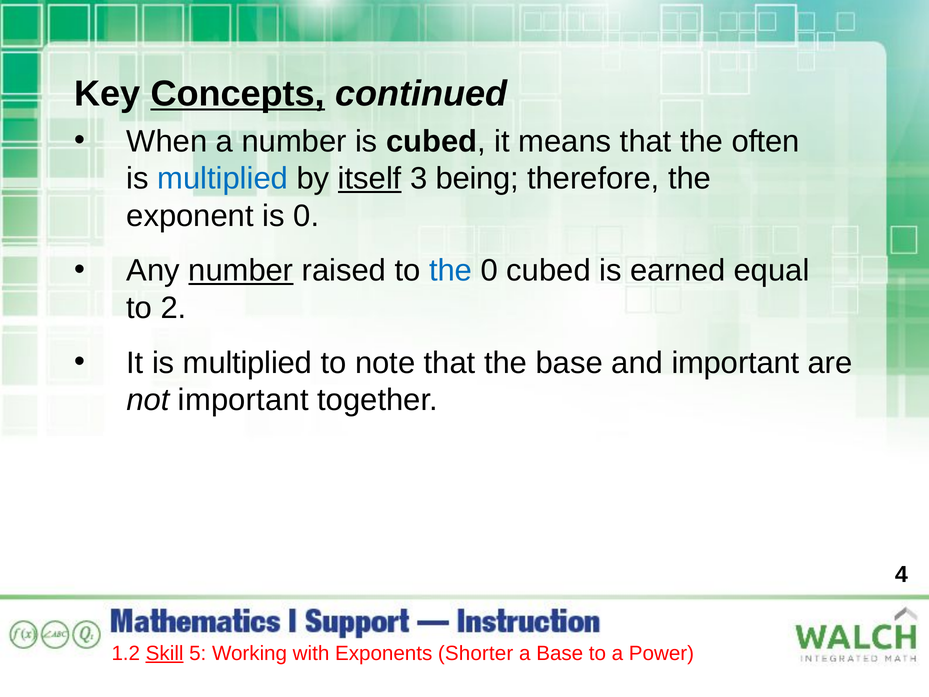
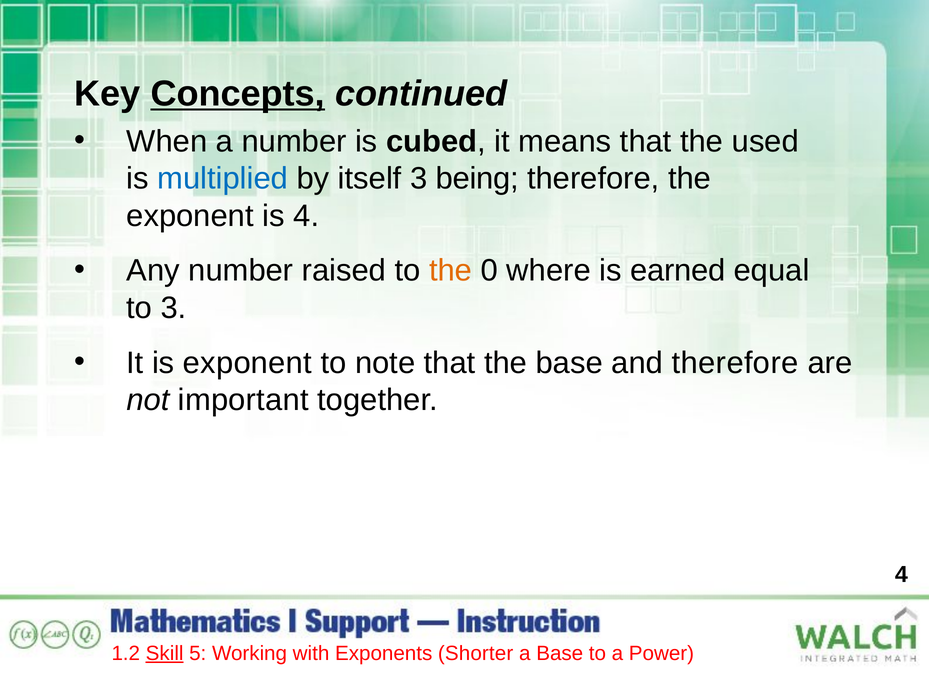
often: often -> used (765, 141)
itself underline: present -> none (370, 179)
is 0: 0 -> 4 (306, 216)
number underline: present -> none (241, 271)
the colour: blue -> orange (451, 271)
0 cubed: cubed -> where (549, 271)
to 2: 2 -> 3 (174, 308)
It is multiplied: multiplied -> exponent (247, 363)
and important: important -> therefore (735, 363)
